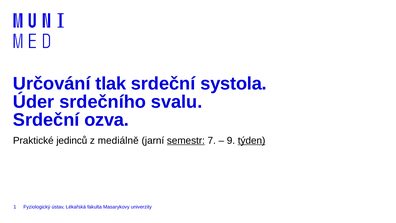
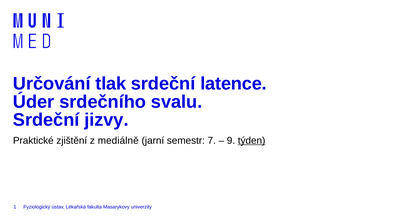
systola: systola -> latence (234, 84)
ozva: ozva -> jizvy (107, 120)
jedinců: jedinců -> zjištění (72, 140)
semestr underline: present -> none (186, 140)
